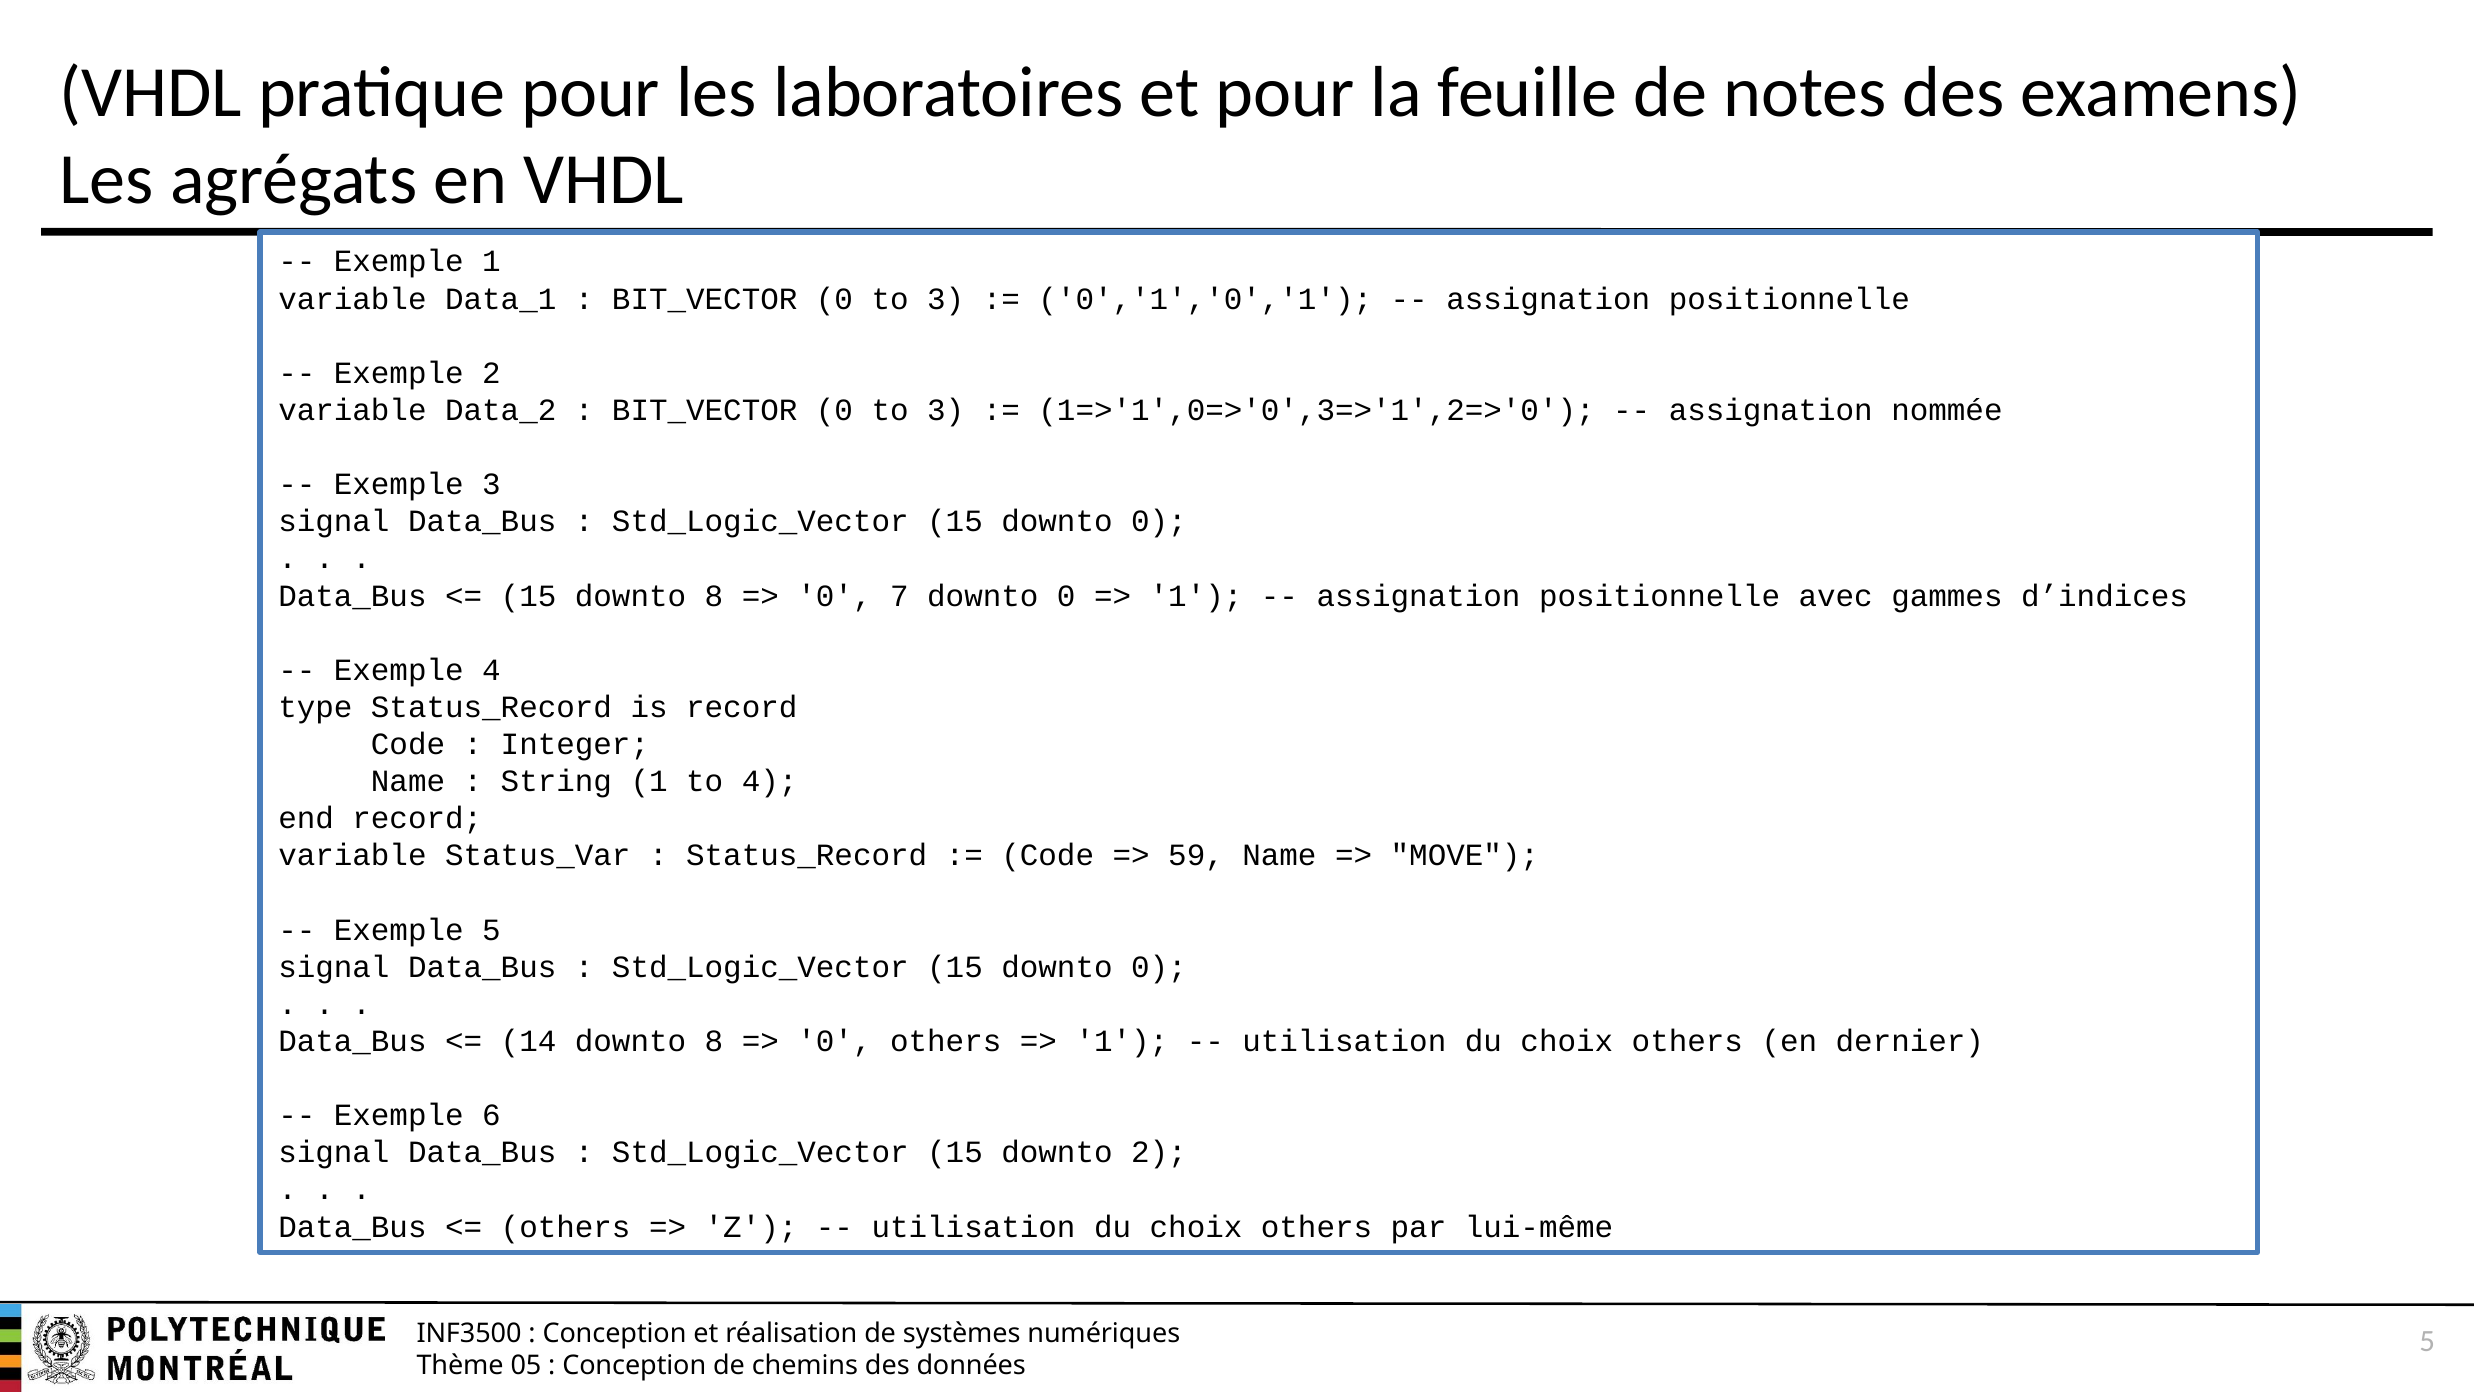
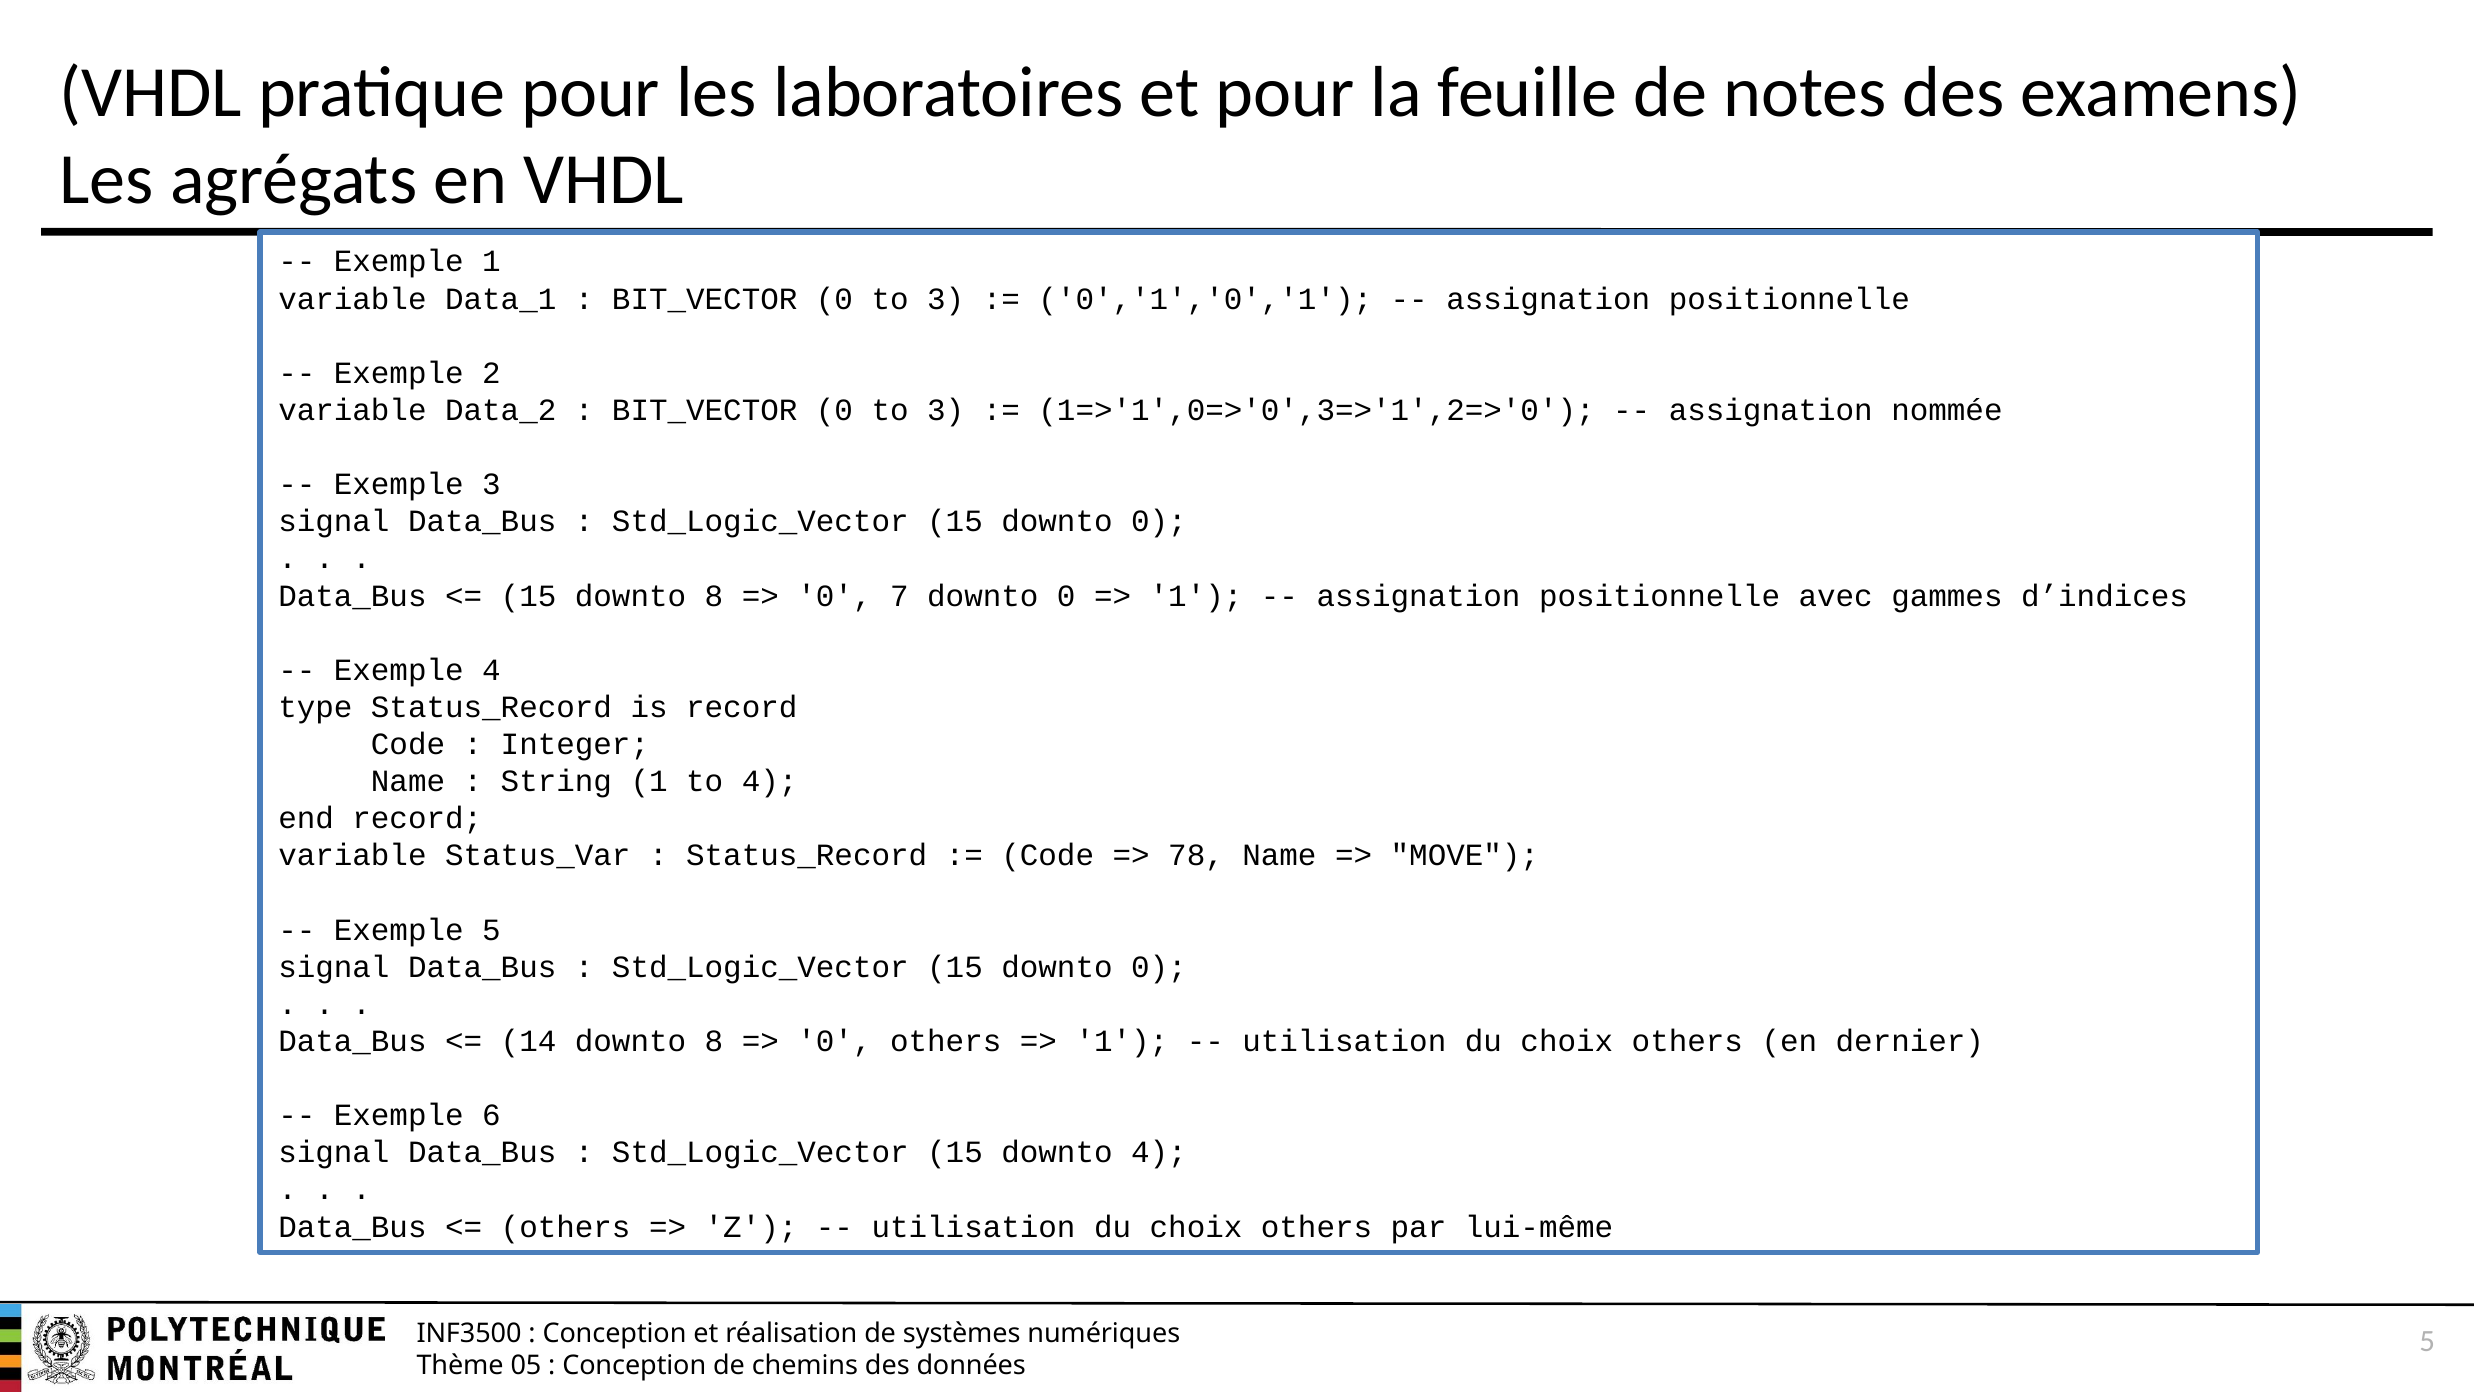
59: 59 -> 78 (1196, 855)
downto 2: 2 -> 4 (1159, 1152)
